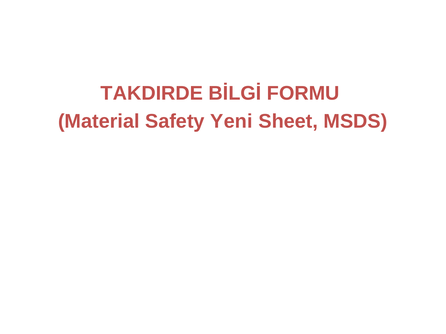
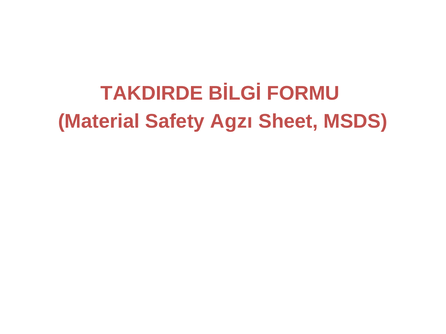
Yeni: Yeni -> Agzı (231, 121)
